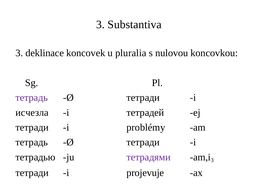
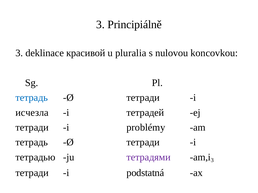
Substantiva: Substantiva -> Principiálně (135, 25)
koncovek: koncovek -> красивой (86, 53)
тетрадь colour: purple -> blue (32, 98)
projevuje: projevuje -> podstatná (145, 173)
